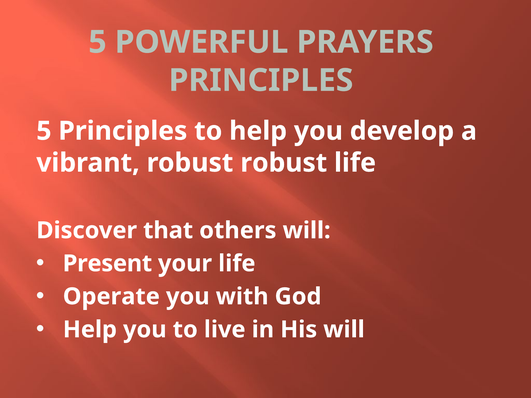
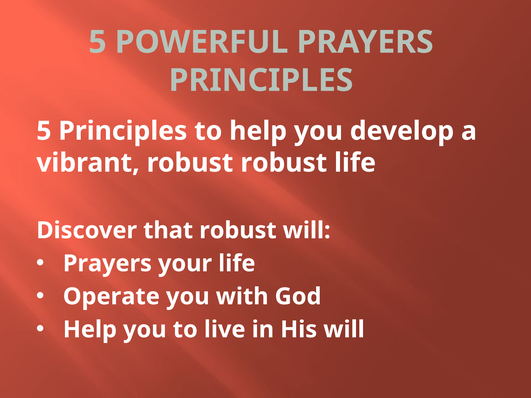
that others: others -> robust (238, 231)
Present: Present -> Prayers (107, 264)
